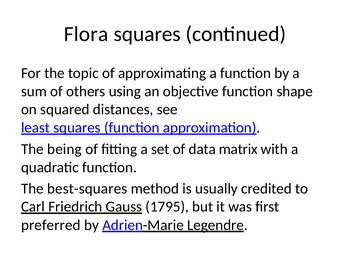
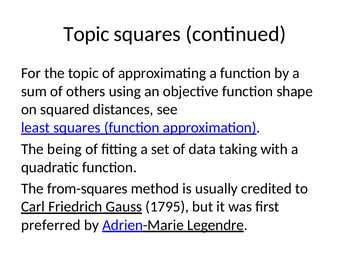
Flora: Flora -> Topic (86, 34)
matrix: matrix -> taking (238, 149)
best-squares: best-squares -> from-squares (87, 188)
